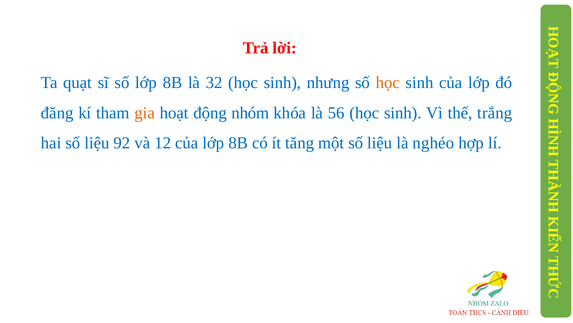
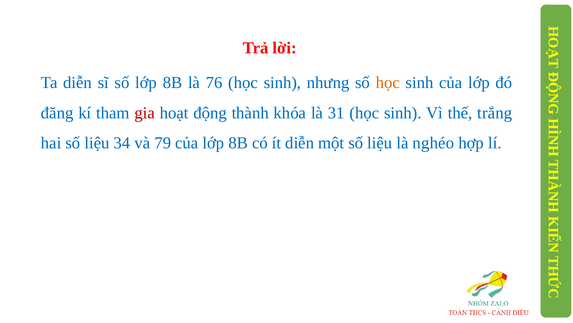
Ta quạt: quạt -> diễn (78, 82)
32: 32 -> 76 (214, 82)
gia colour: orange -> red (145, 113)
nhóm: nhóm -> thành (250, 113)
56: 56 -> 31 (336, 113)
92: 92 -> 34 (122, 143)
12: 12 -> 79 (163, 143)
ít tăng: tăng -> diễn (300, 143)
